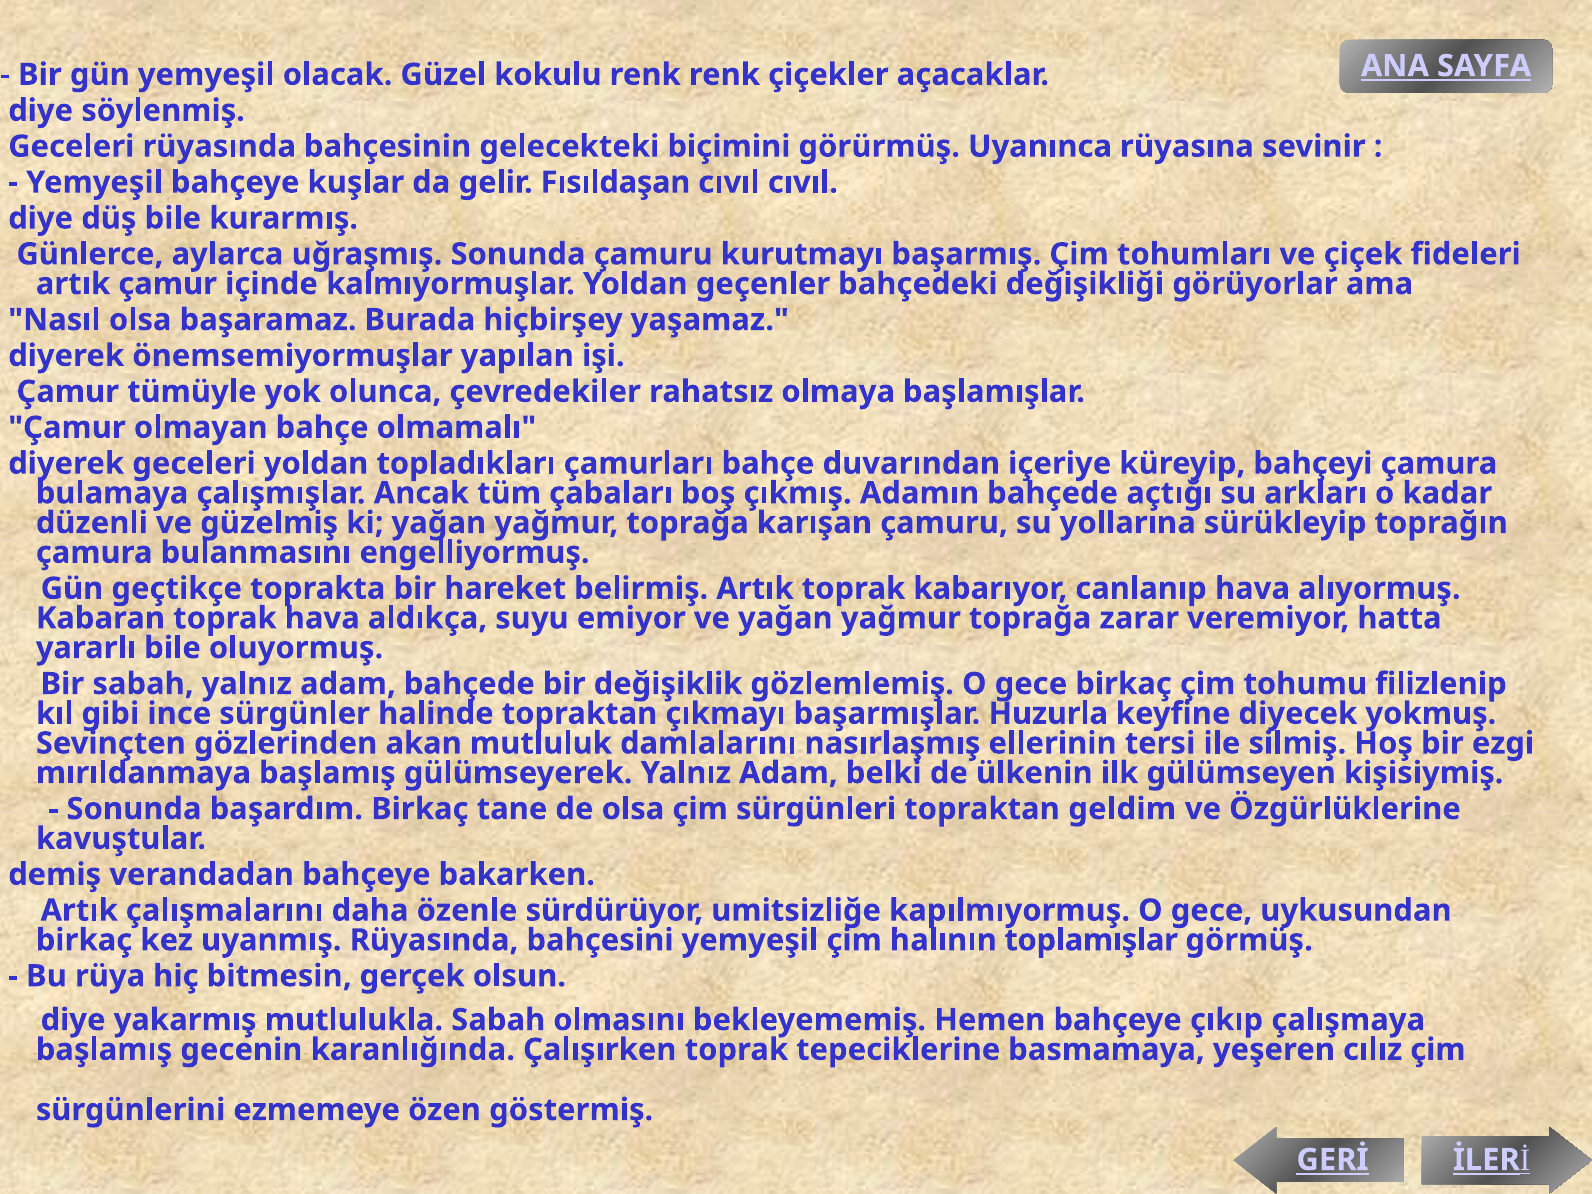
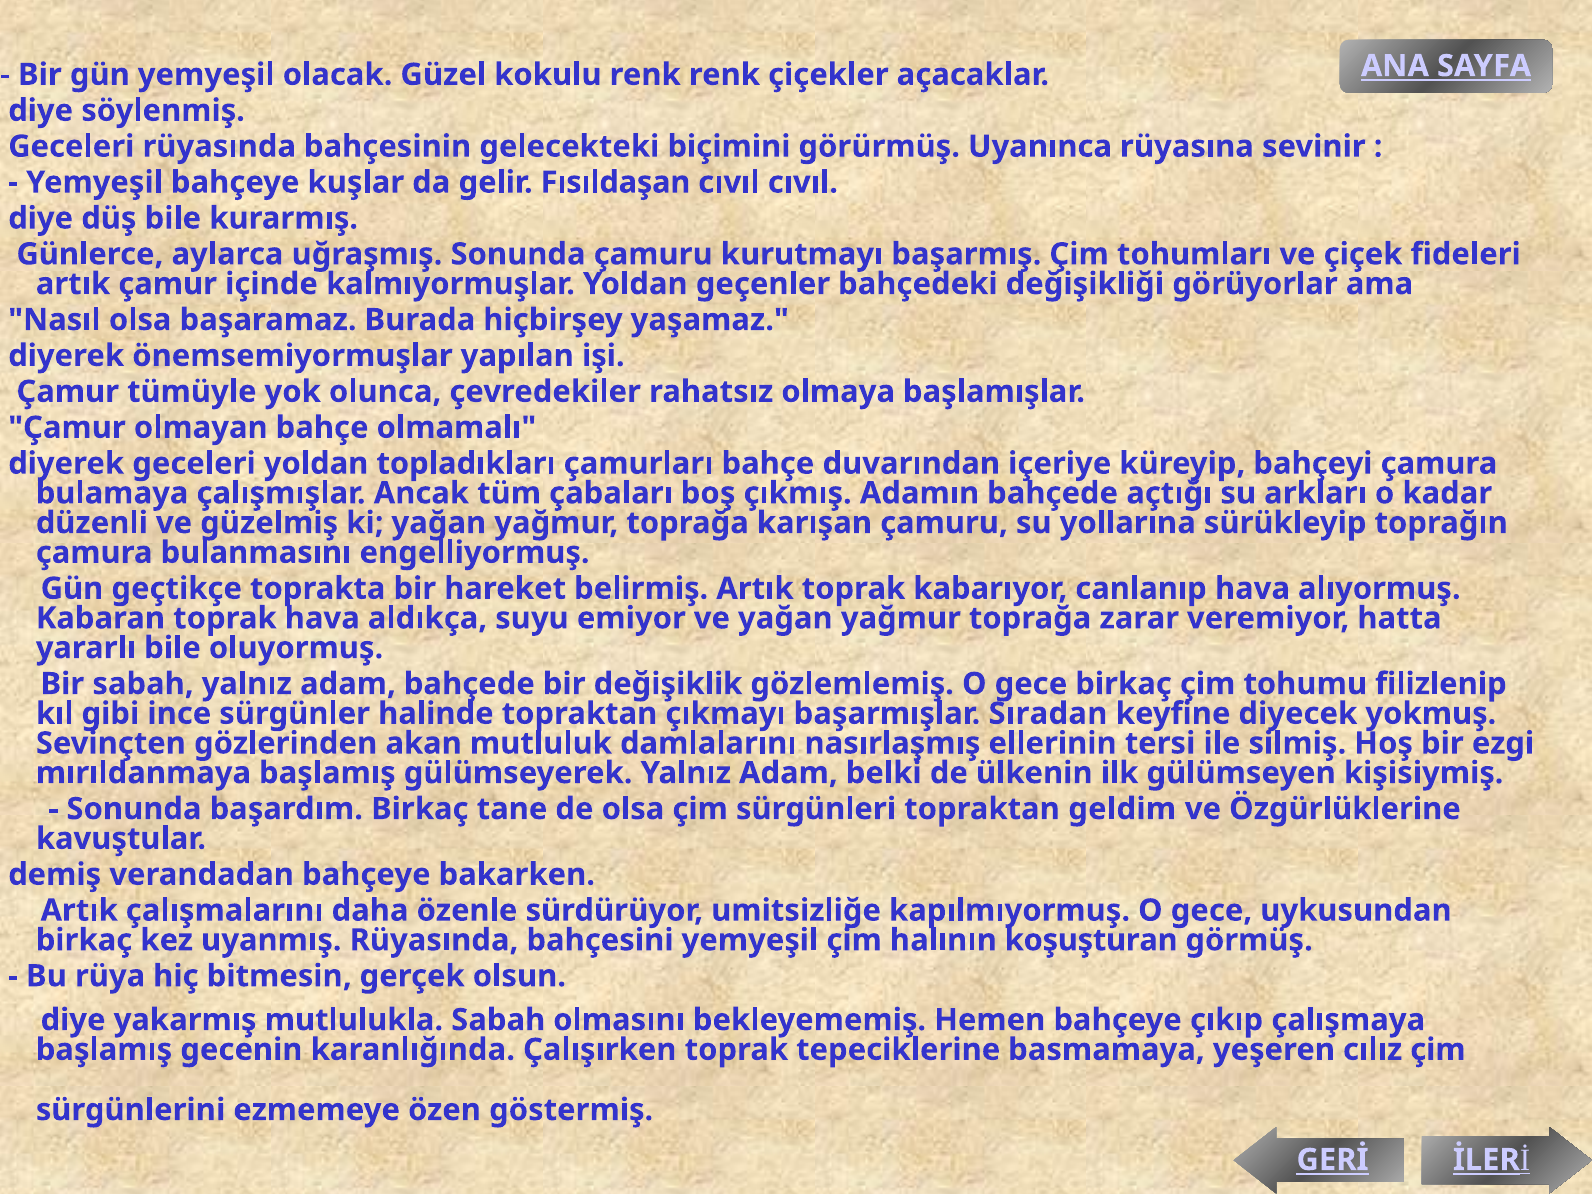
Huzurla: Huzurla -> Sıradan (1048, 714)
toplamışlar: toplamışlar -> koşuşturan (1091, 940)
